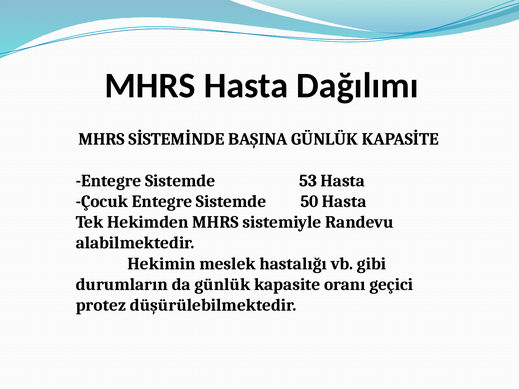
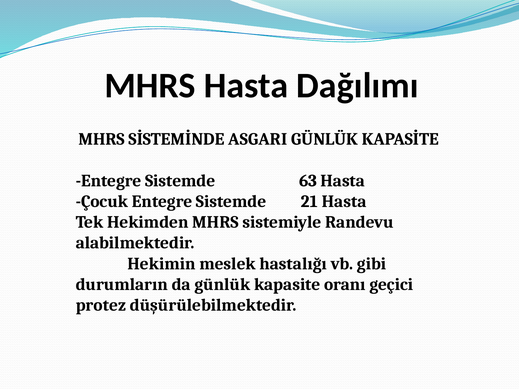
BAŞINA: BAŞINA -> ASGARI (258, 139)
53: 53 -> 63 (308, 181)
50: 50 -> 21 (309, 202)
